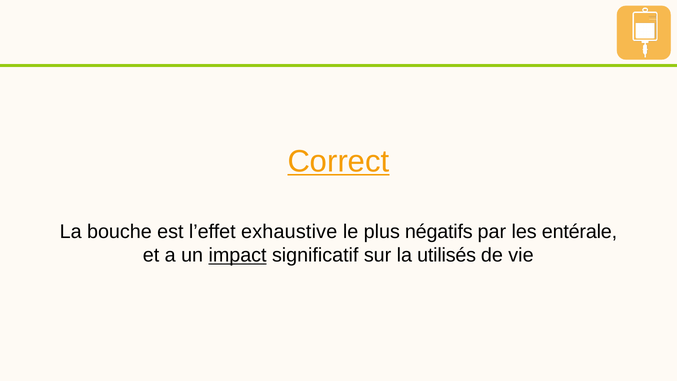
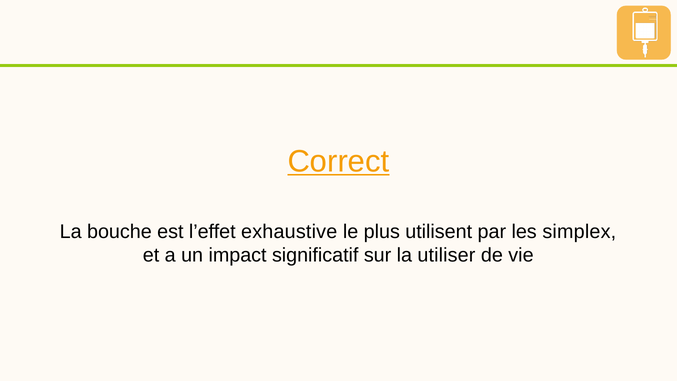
négatifs: négatifs -> utilisent (439, 232)
entérale: entérale -> simplex (579, 232)
impact underline: present -> none (238, 255)
utilisés: utilisés -> utiliser (446, 255)
